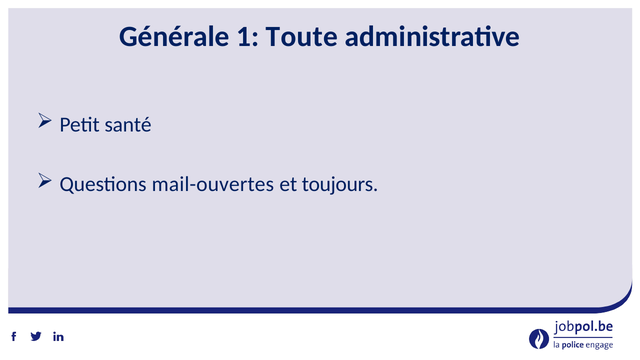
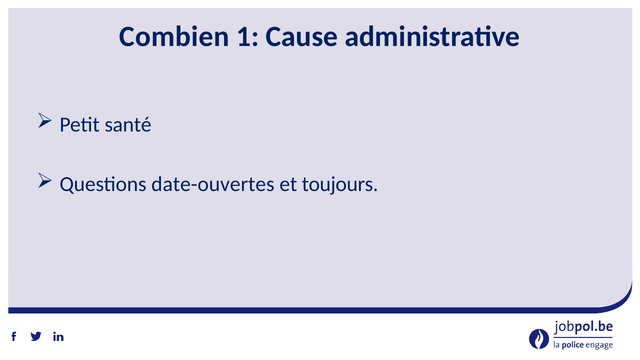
Générale: Générale -> Combien (174, 36)
Toute: Toute -> Cause (302, 36)
mail-ouvertes: mail-ouvertes -> date-ouvertes (213, 184)
